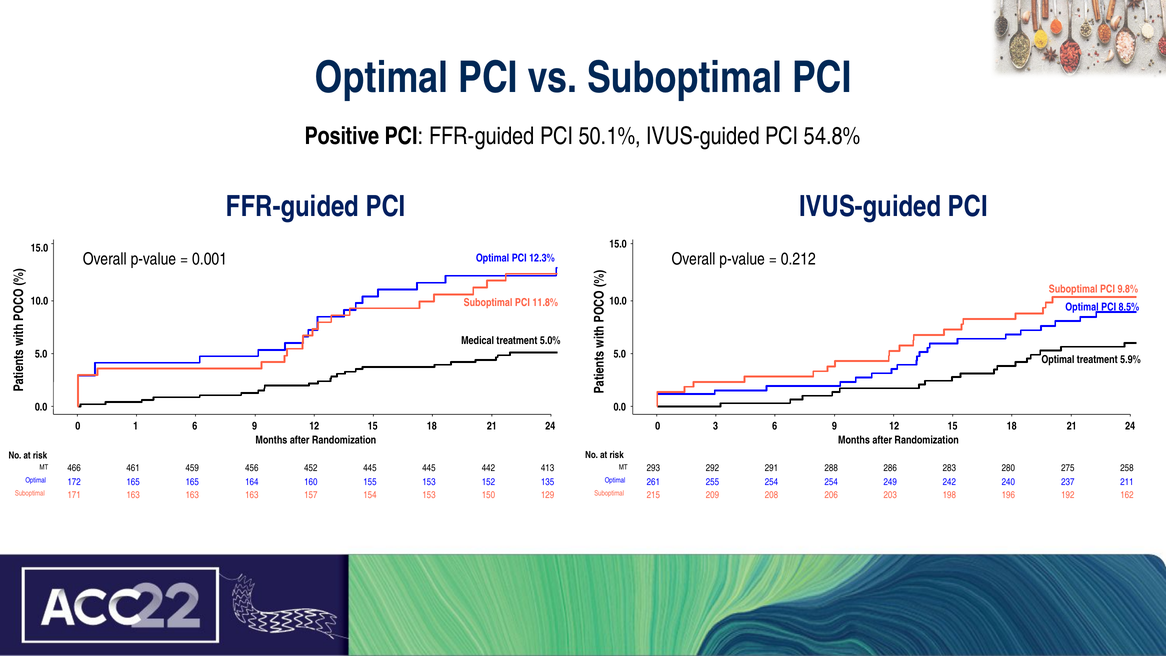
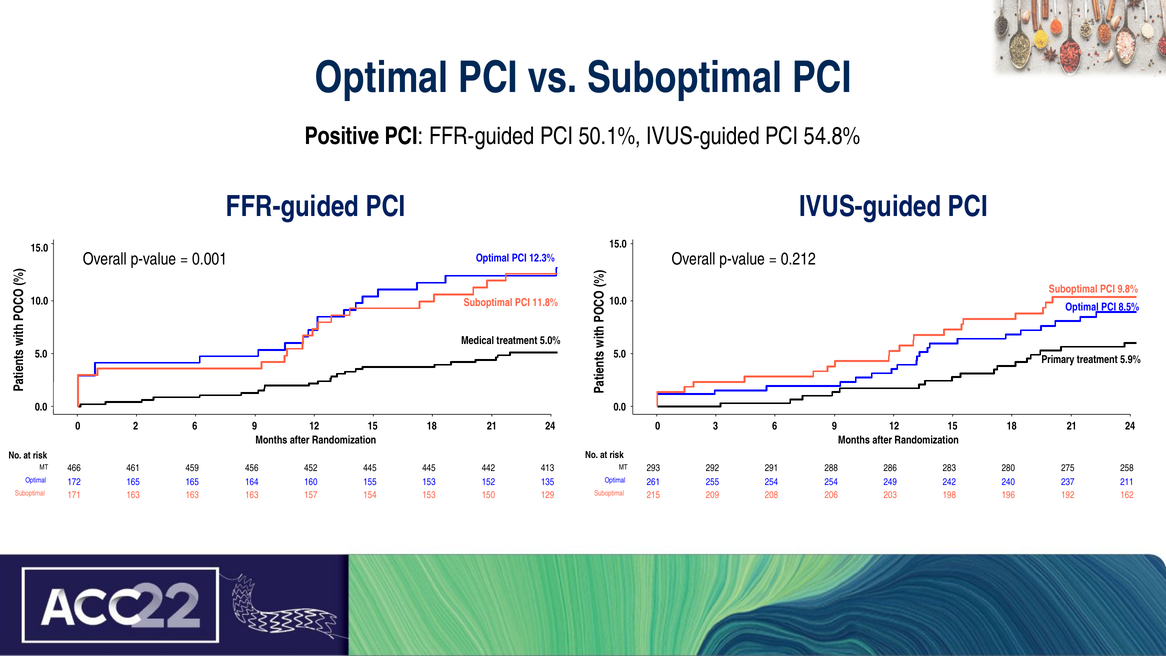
Optimal: Optimal -> Primary (1058, 360)
1: 1 -> 2 (136, 426)
